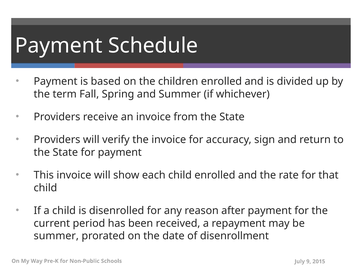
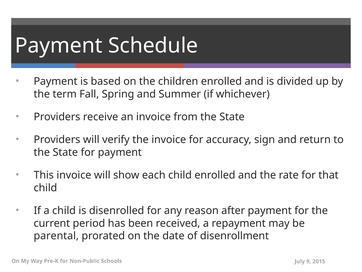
summer: summer -> parental (56, 236)
